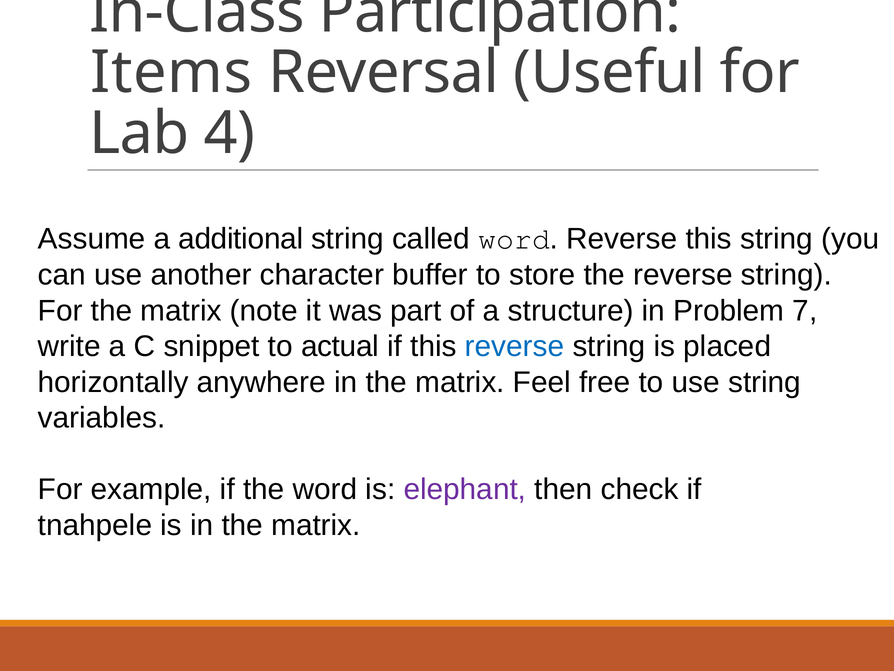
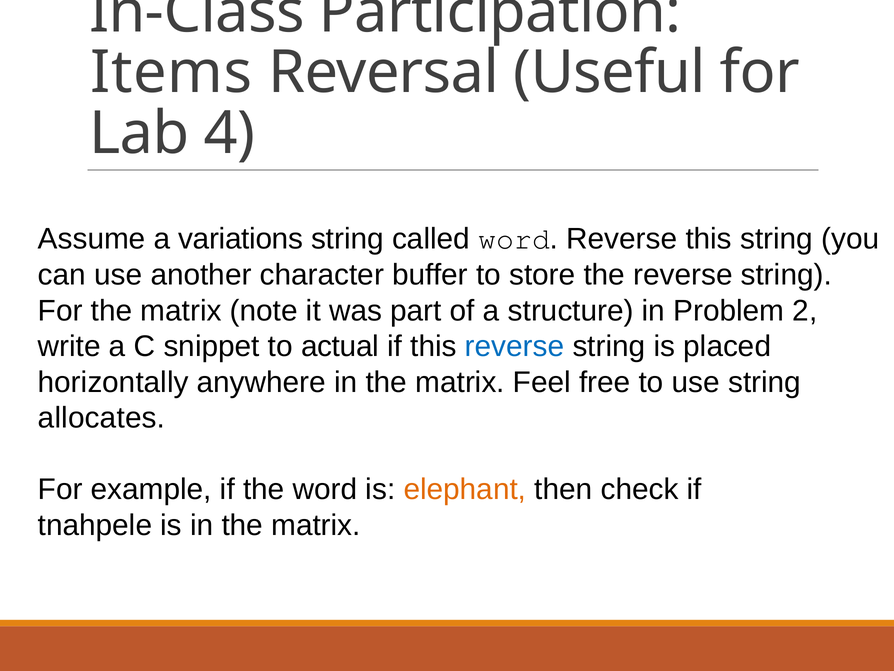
additional: additional -> variations (241, 239)
7: 7 -> 2 (805, 310)
variables: variables -> allocates (102, 418)
elephant colour: purple -> orange (465, 489)
